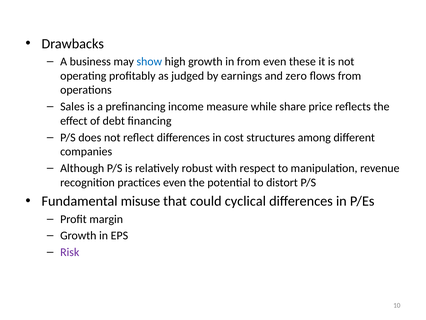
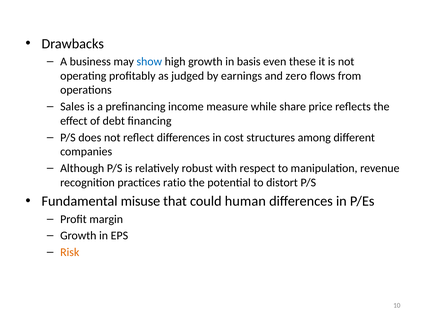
in from: from -> basis (249, 61)
practices even: even -> ratio (175, 182)
cyclical: cyclical -> human (245, 201)
Risk colour: purple -> orange (70, 252)
